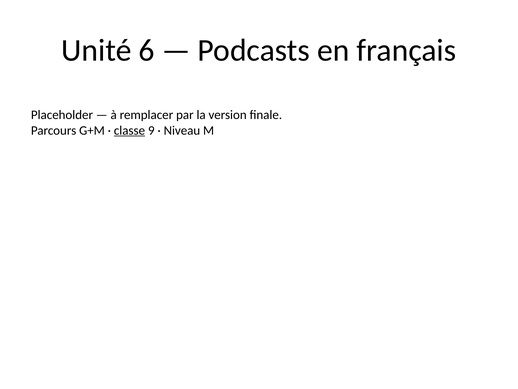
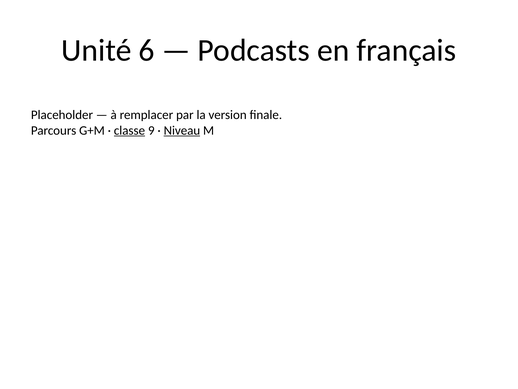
Niveau underline: none -> present (182, 130)
